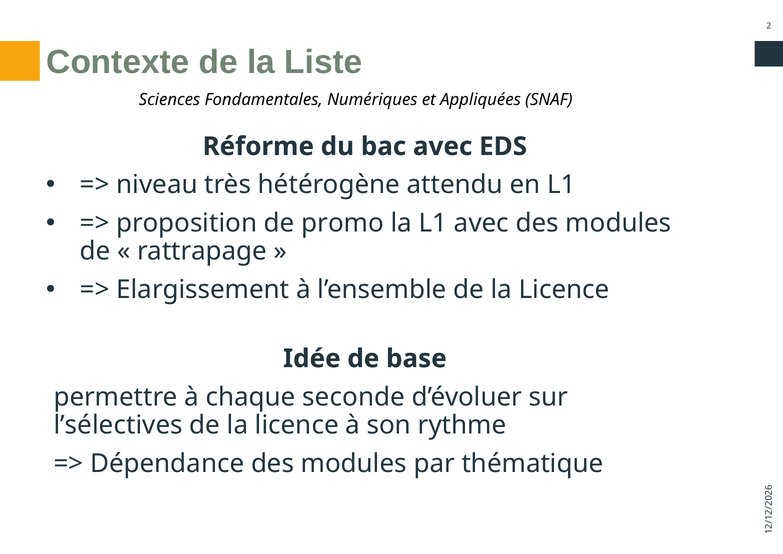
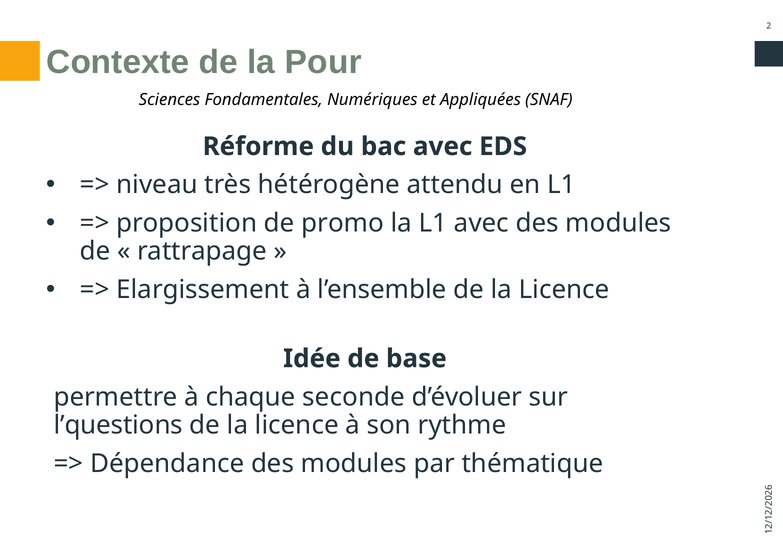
Liste: Liste -> Pour (323, 62)
l’sélectives: l’sélectives -> l’questions (118, 425)
